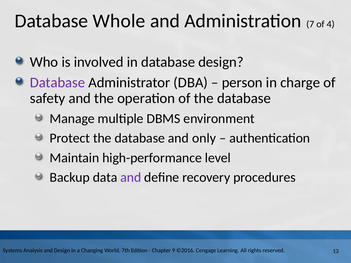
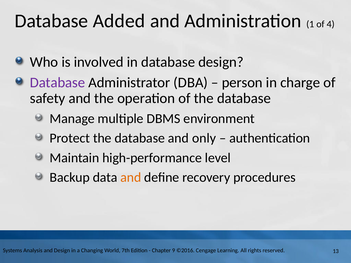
Whole: Whole -> Added (119, 21)
7: 7 -> 1 (310, 24)
and colour: purple -> orange (131, 178)
